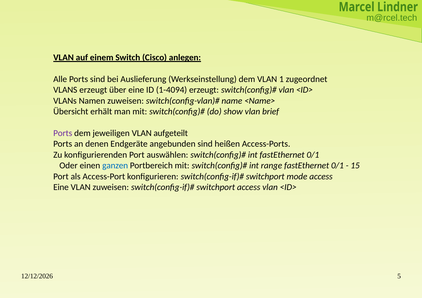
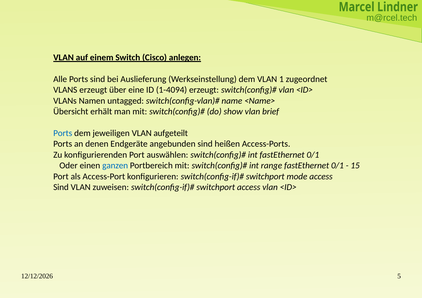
Namen zuweisen: zuweisen -> untagged (126, 101)
Ports colour: purple -> blue (63, 133)
Eine: Eine -> Sind (61, 187)
